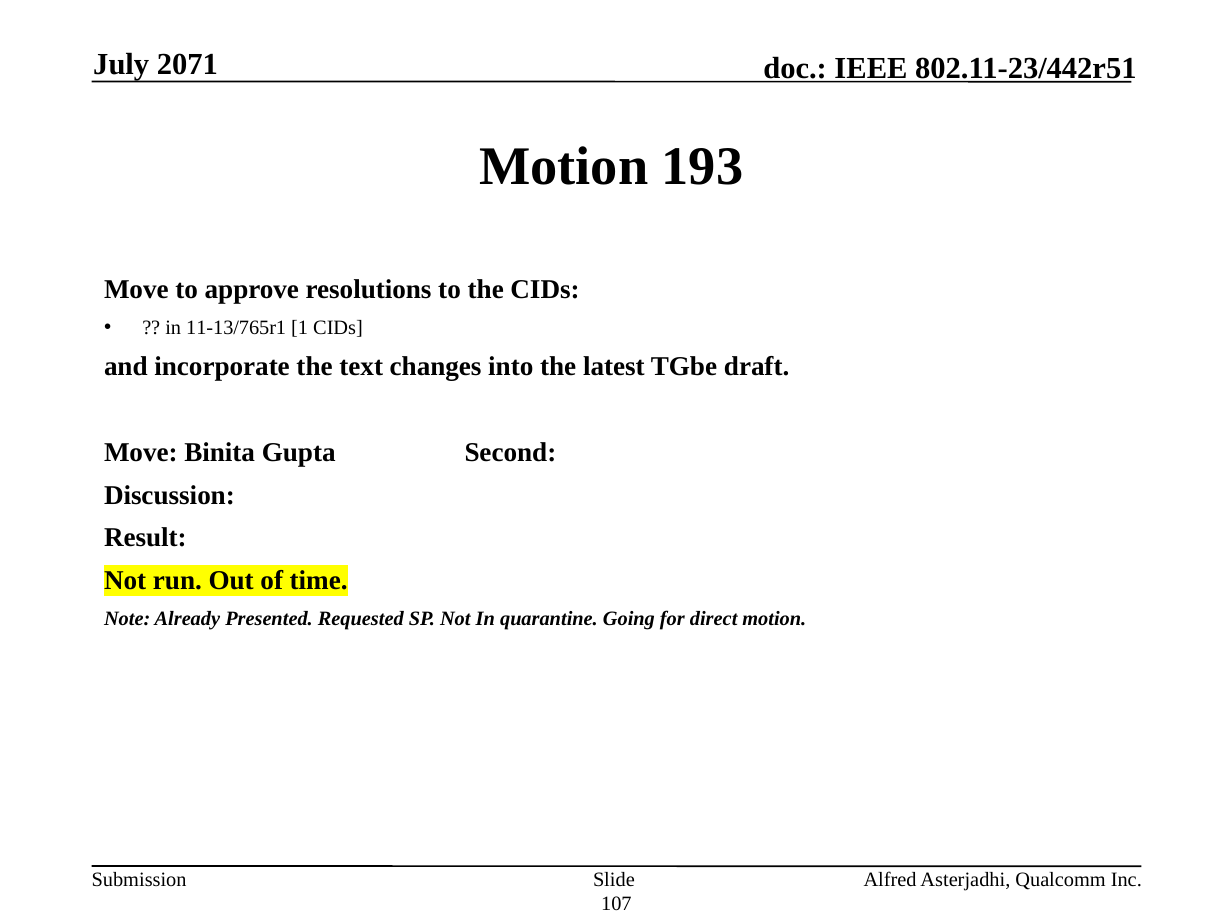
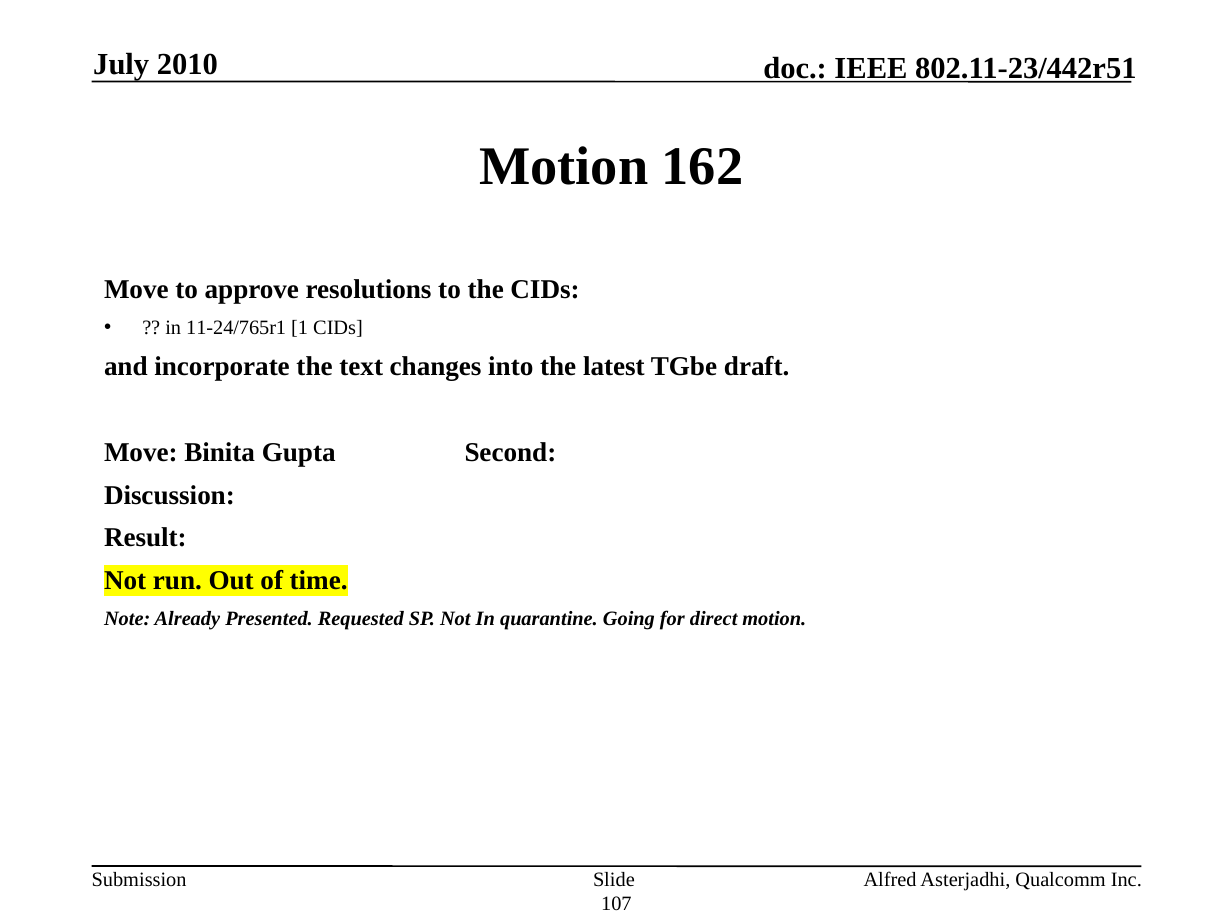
2071: 2071 -> 2010 (187, 65)
193: 193 -> 162 (703, 167)
11-13/765r1: 11-13/765r1 -> 11-24/765r1 (236, 328)
